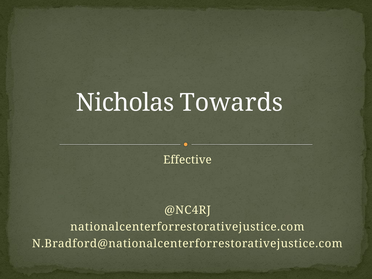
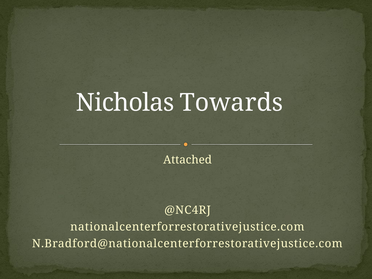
Effective: Effective -> Attached (188, 160)
